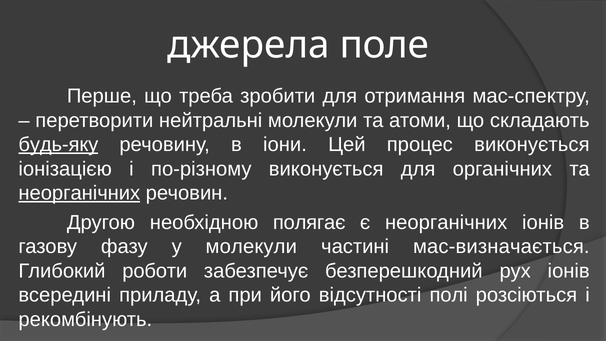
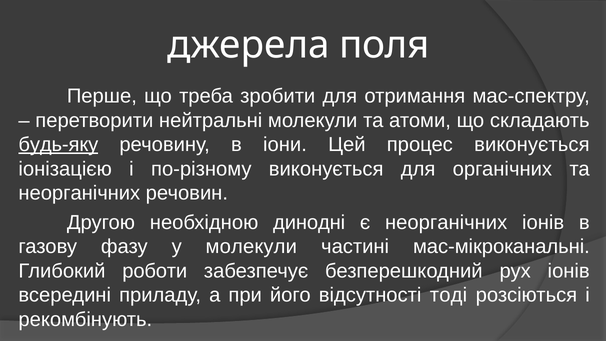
поле: поле -> поля (384, 45)
неорганічних underline: present -> none (79, 193)
полягає: полягає -> динодні (309, 222)
мас-визначається: мас-визначається -> мас-мікроканальні (501, 247)
полі: полі -> тоді (448, 295)
